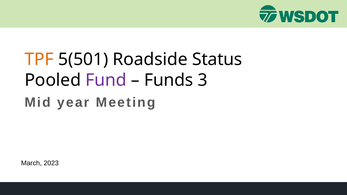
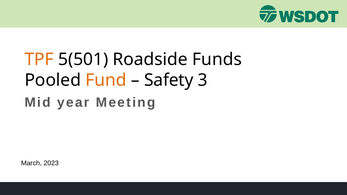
Status: Status -> Funds (217, 60)
Fund colour: purple -> orange (106, 80)
Funds: Funds -> Safety (169, 80)
